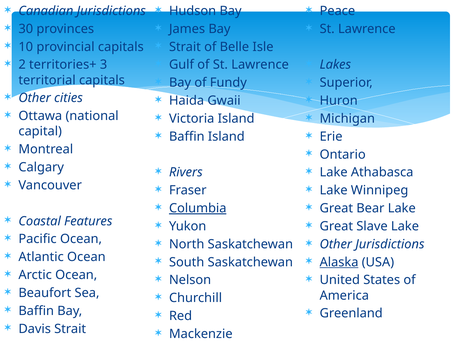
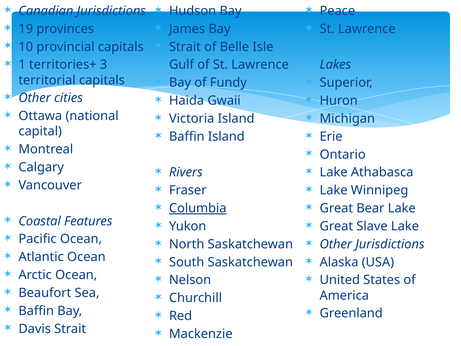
30: 30 -> 19 (26, 29)
2: 2 -> 1 (22, 65)
Alaska underline: present -> none (339, 262)
